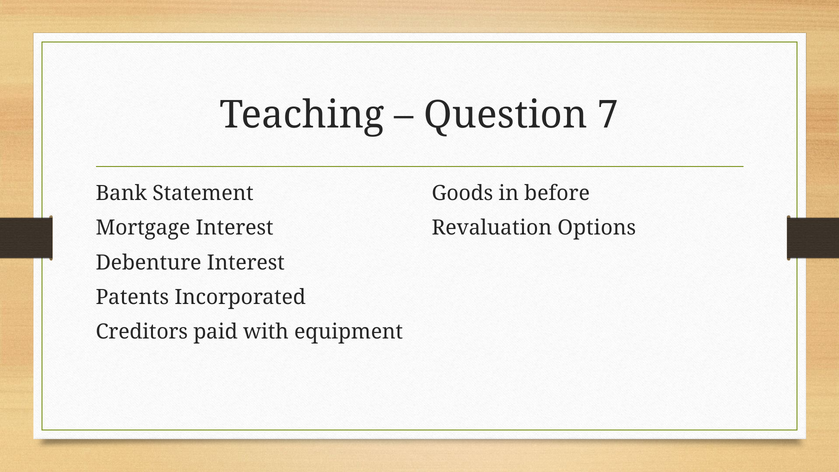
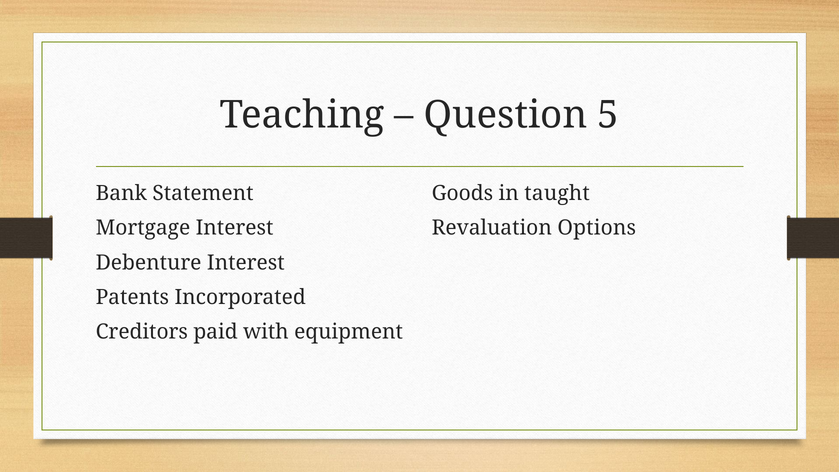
7: 7 -> 5 (608, 115)
before: before -> taught (557, 193)
